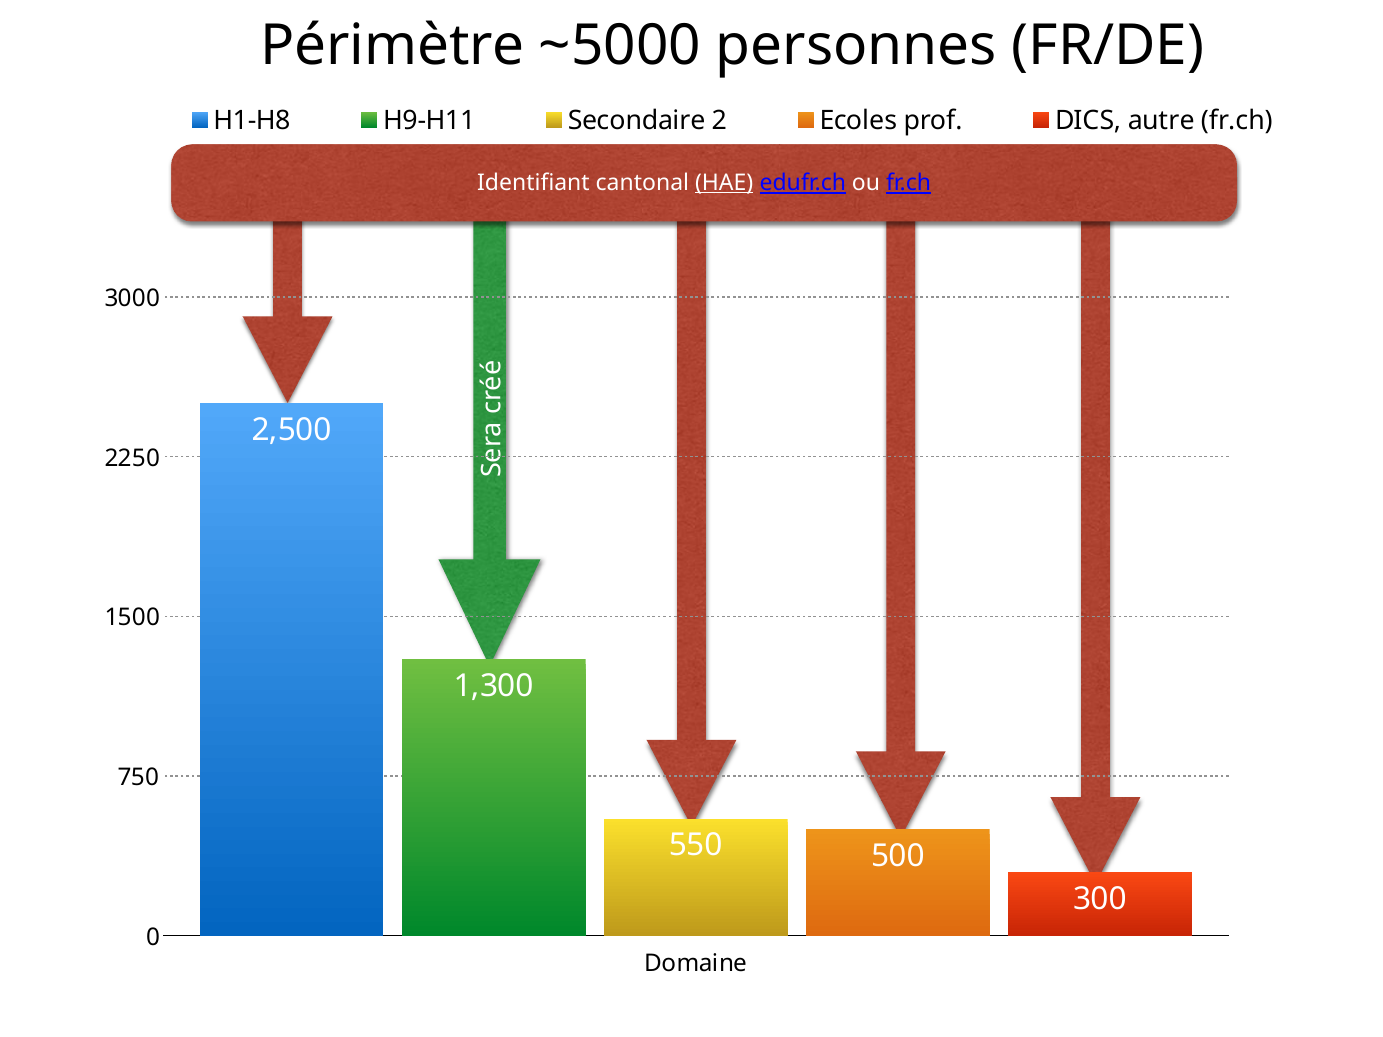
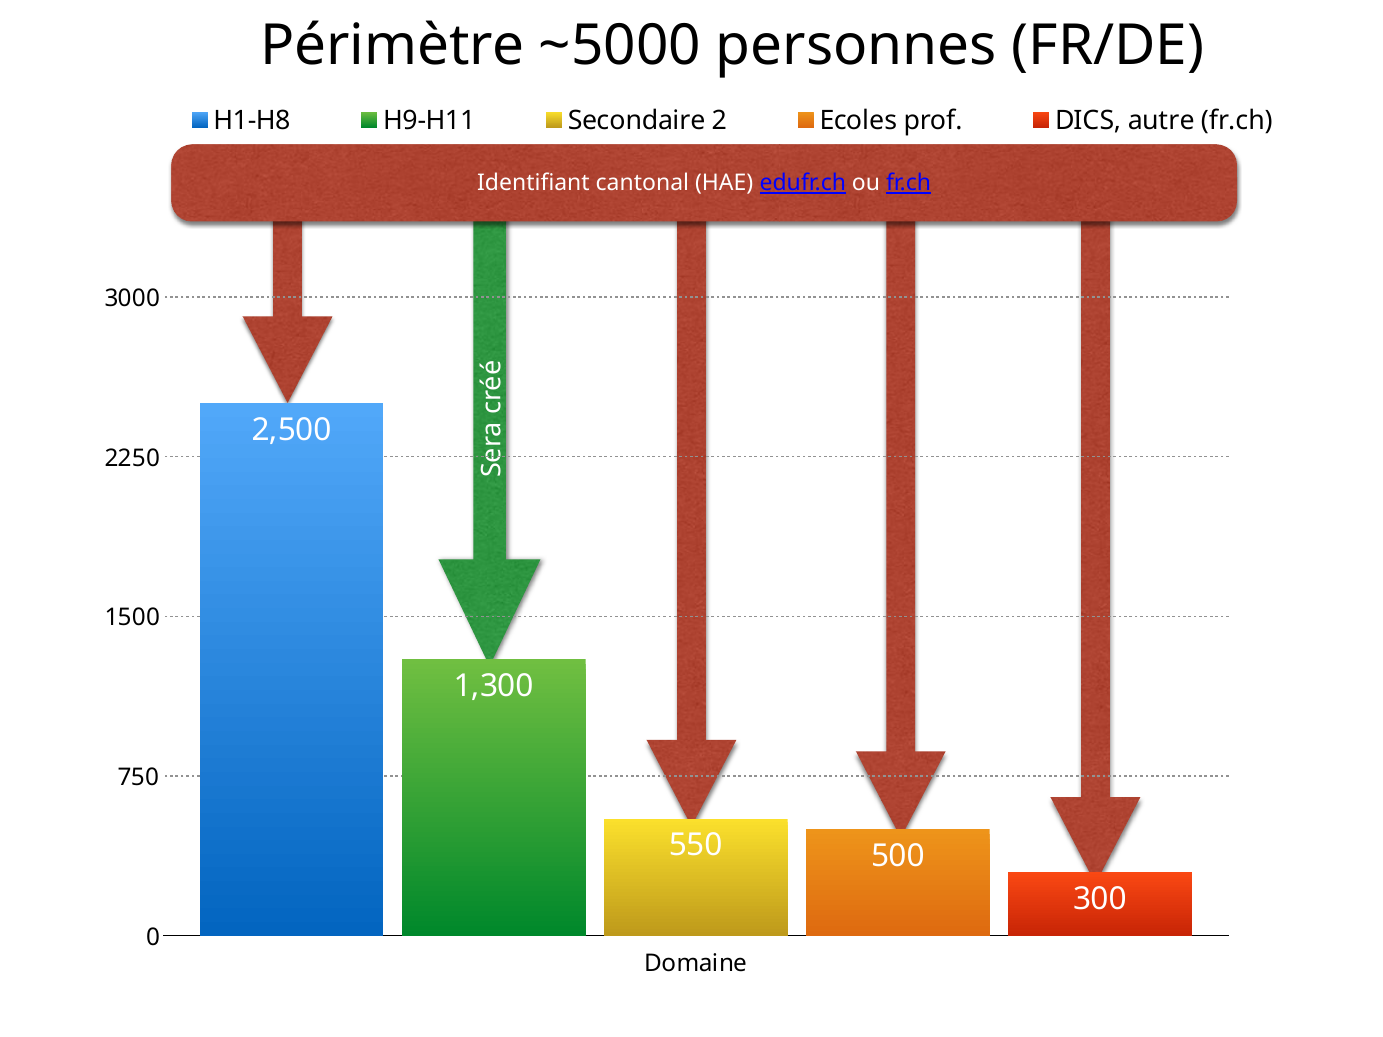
HAE underline: present -> none (724, 183)
